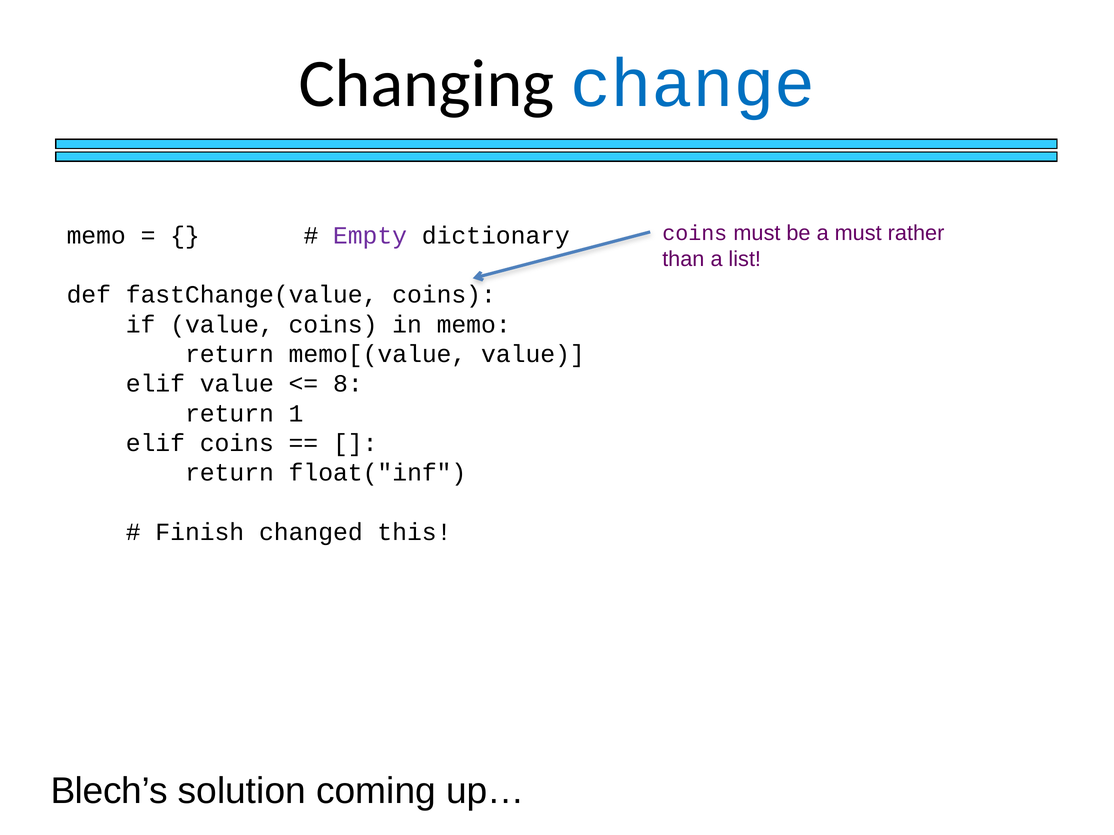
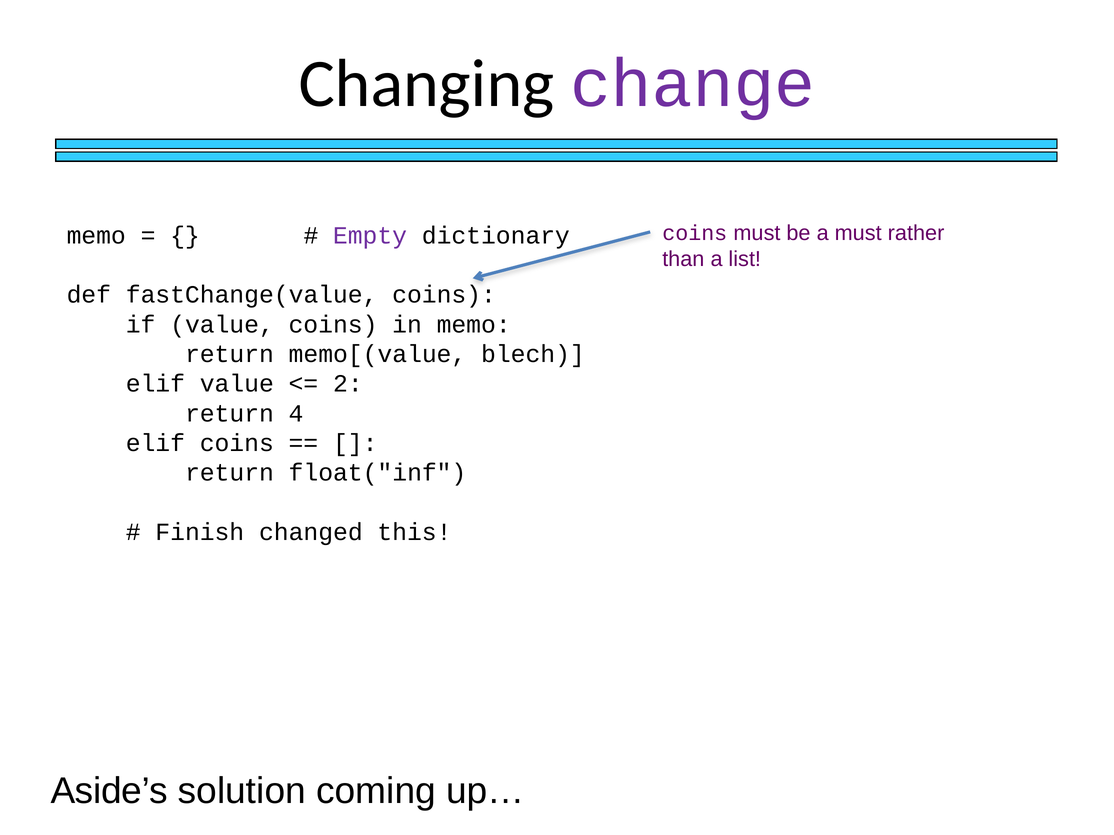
change colour: blue -> purple (693, 84)
memo[(value value: value -> blech (533, 354)
8: 8 -> 2 (348, 384)
1: 1 -> 4 (296, 414)
Blech’s: Blech’s -> Aside’s (109, 792)
